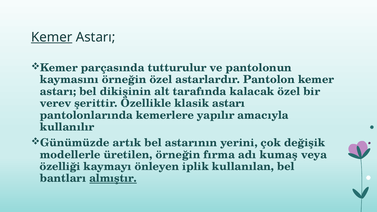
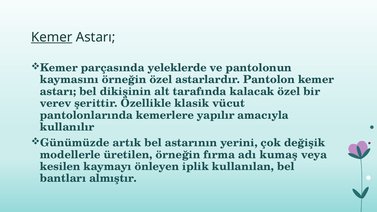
tutturulur: tutturulur -> yeleklerde (177, 68)
klasik astarı: astarı -> vücut (229, 103)
özelliği: özelliği -> kesilen (60, 167)
almıştır underline: present -> none (113, 178)
